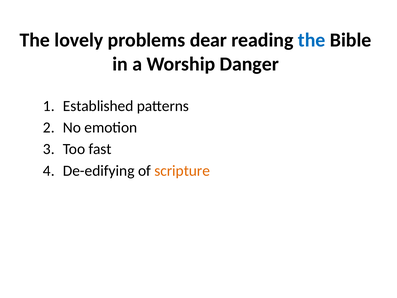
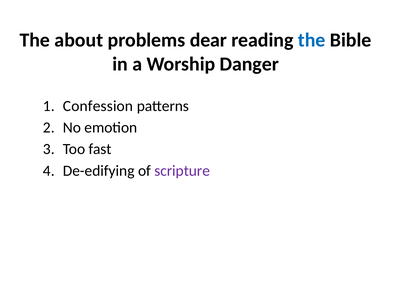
lovely: lovely -> about (79, 40)
Established: Established -> Confession (98, 106)
scripture colour: orange -> purple (182, 171)
